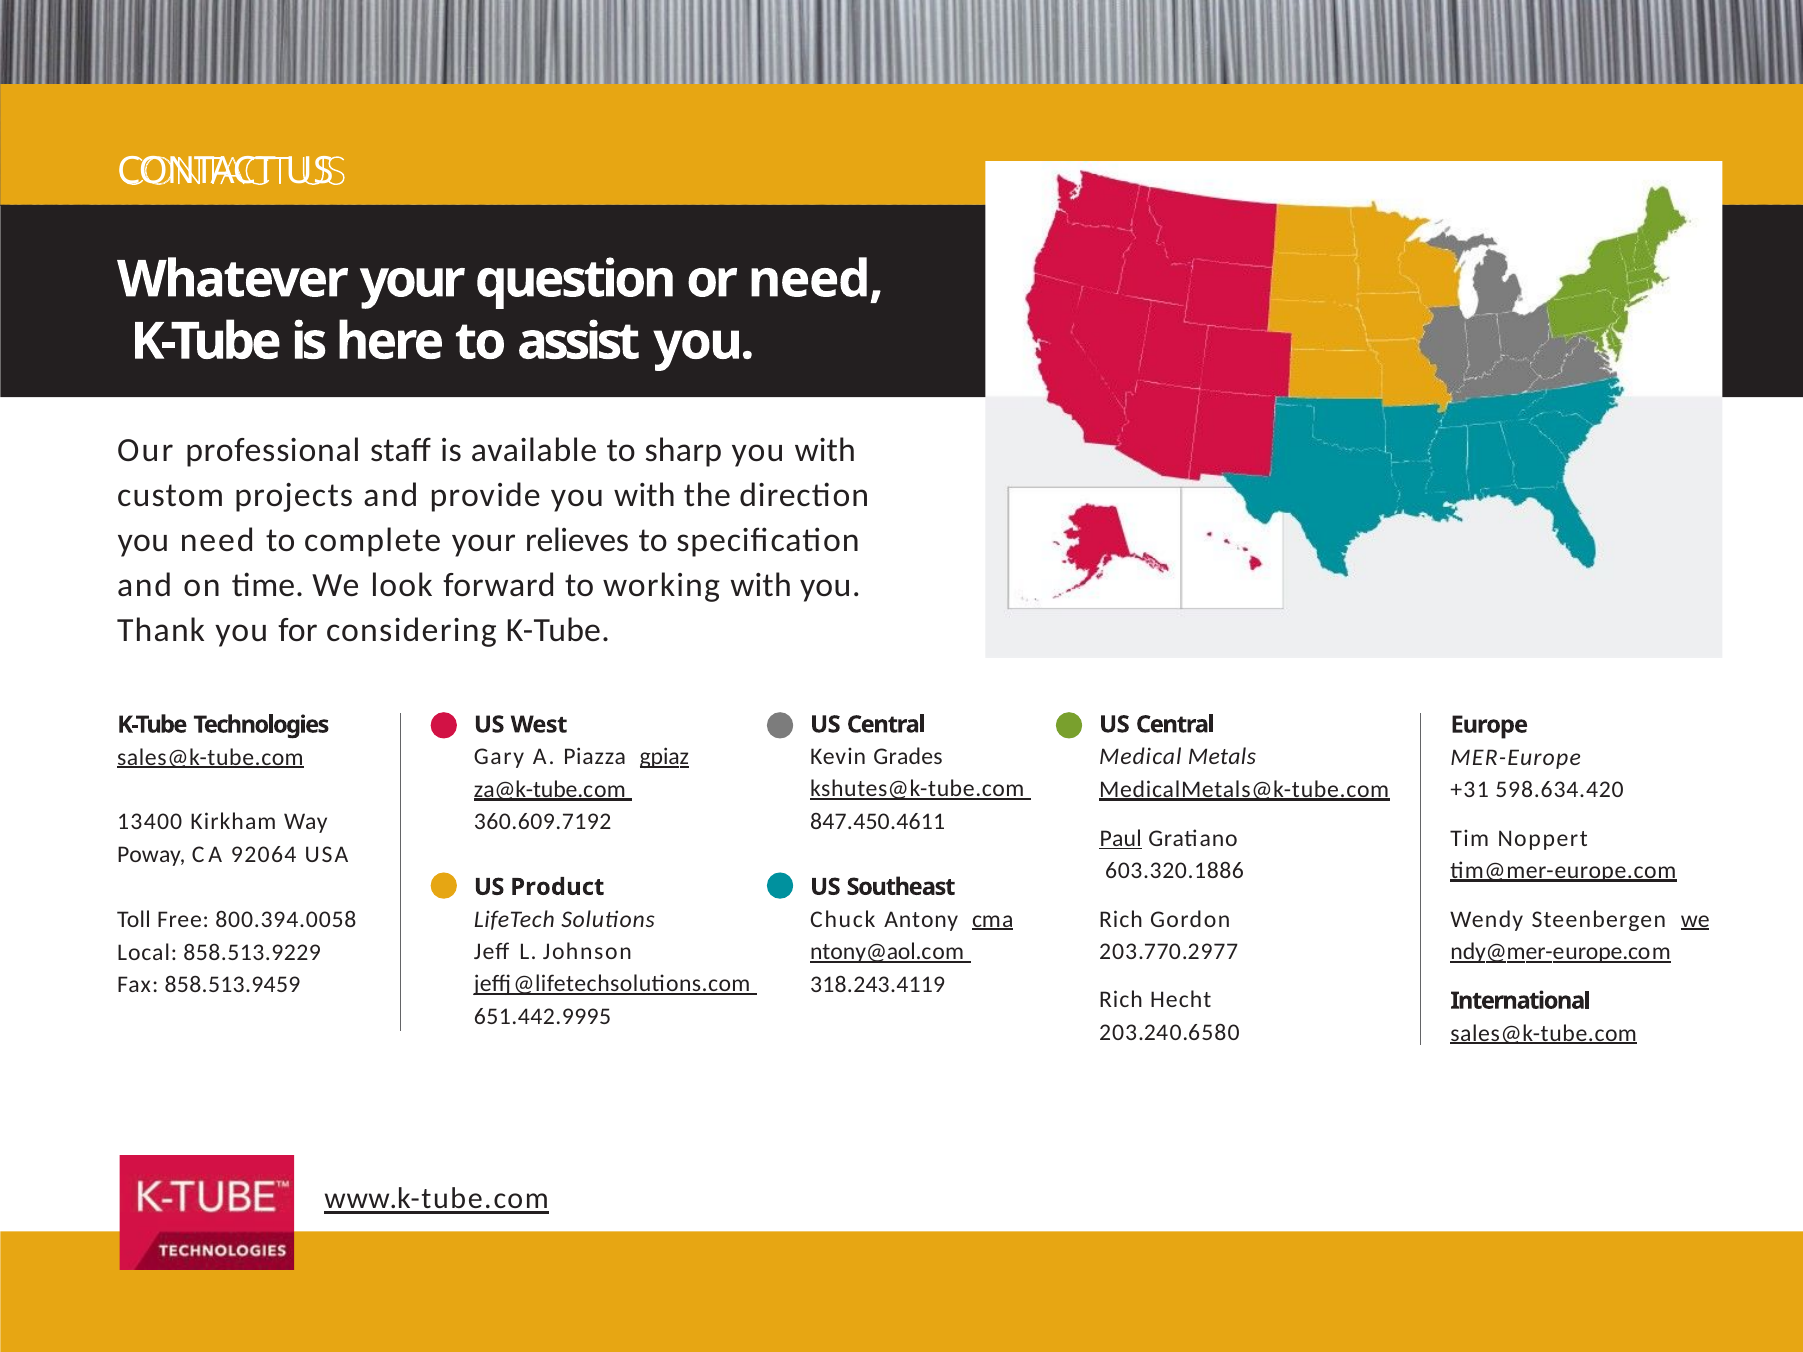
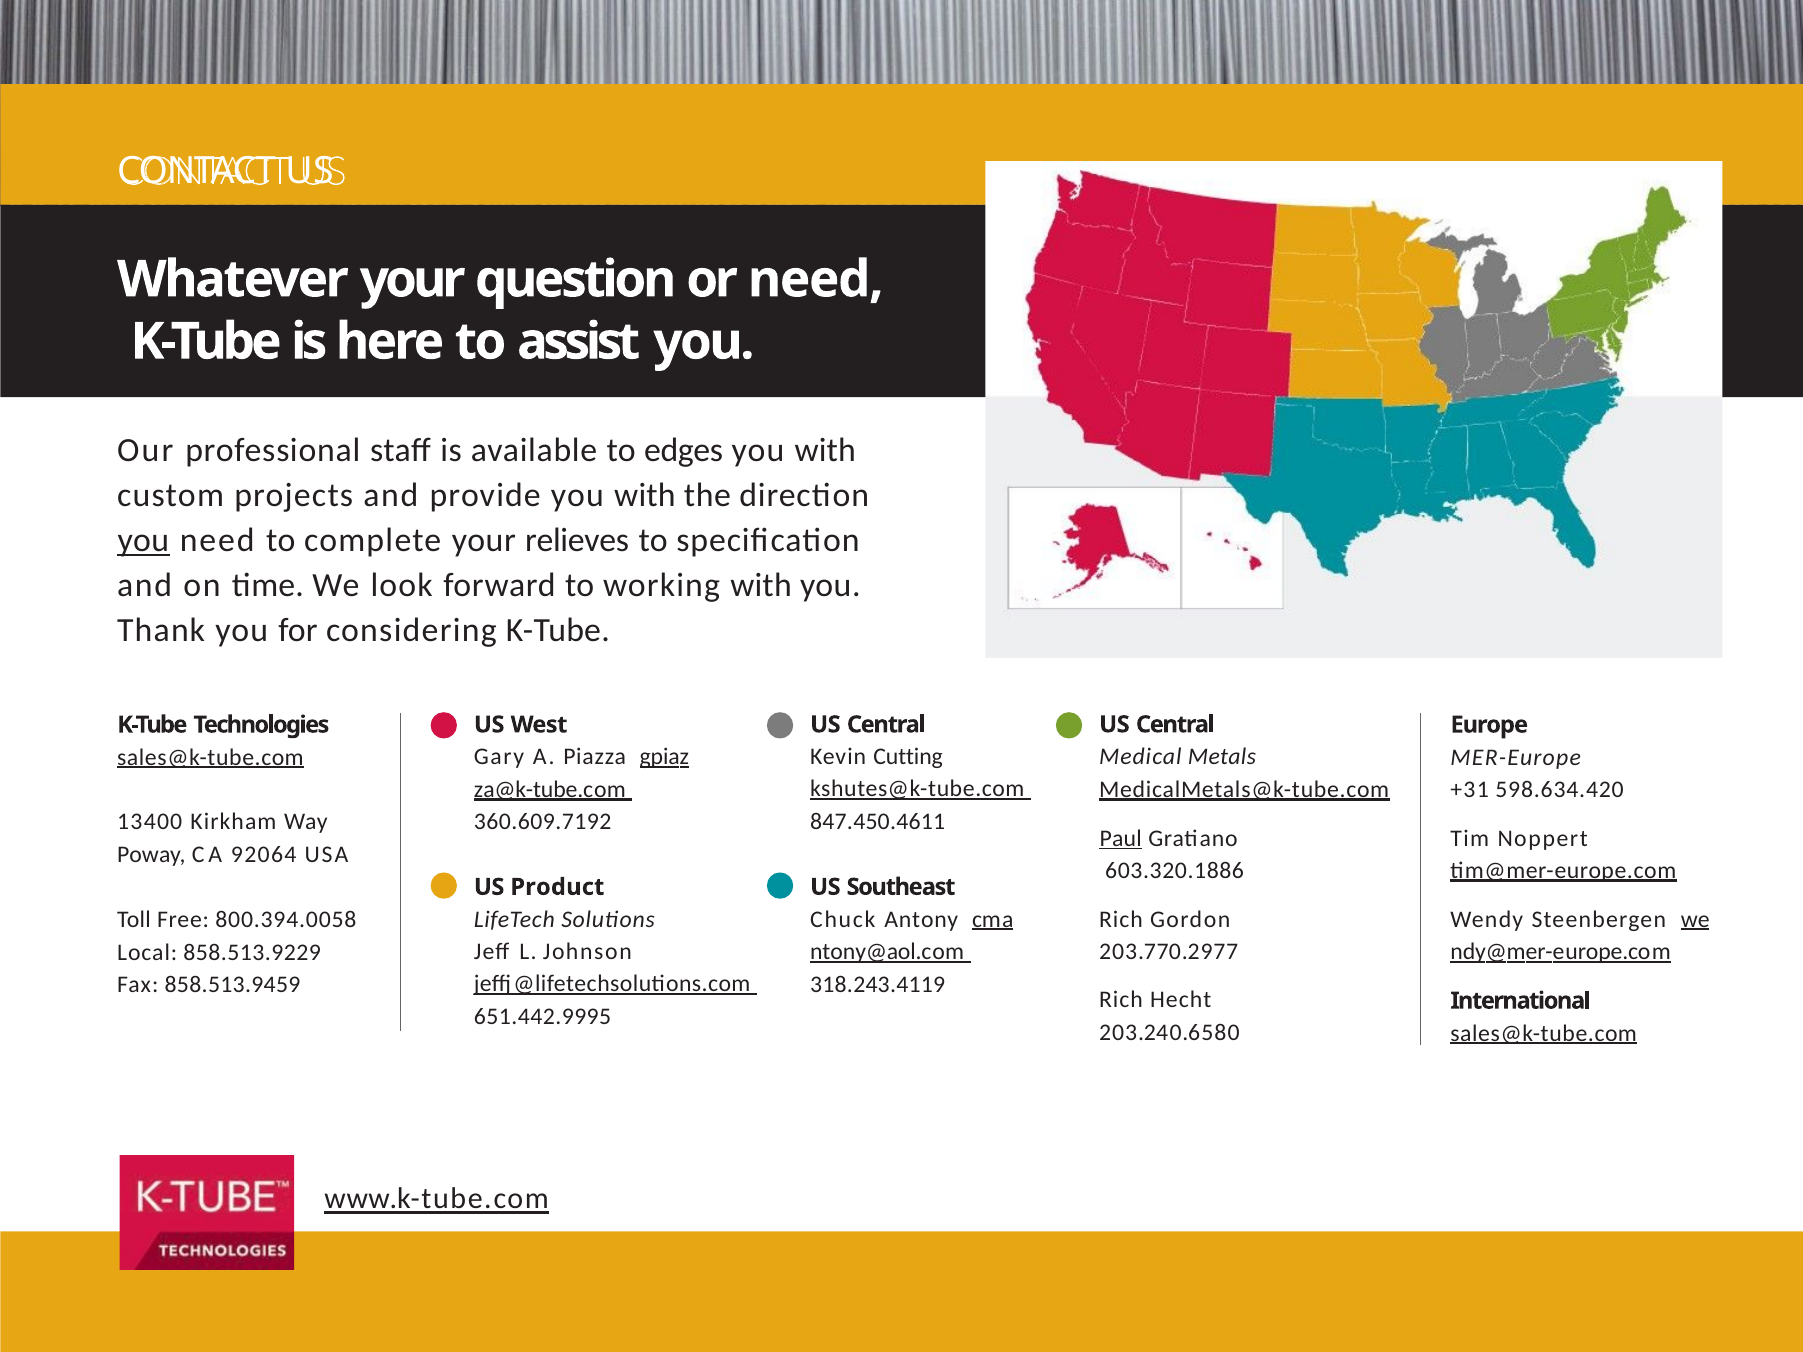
sharp: sharp -> edges (684, 451)
you underline: none -> present (143, 541)
Grades: Grades -> Cutting (908, 757)
